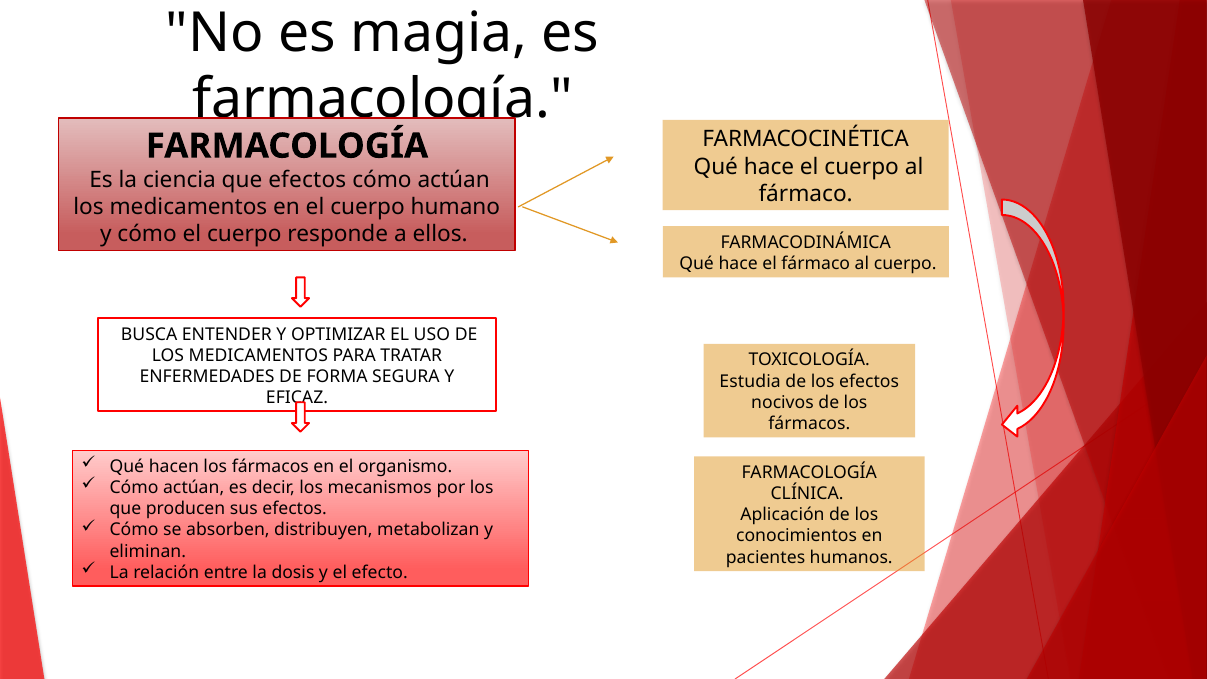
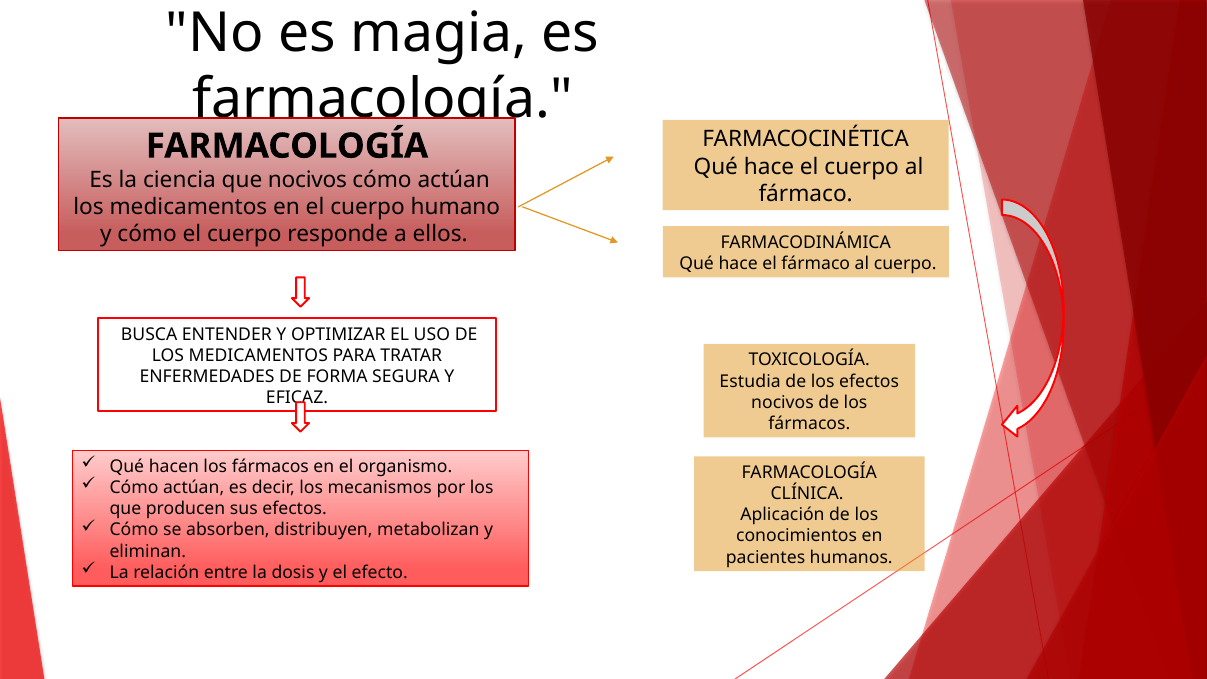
que efectos: efectos -> nocivos (307, 180)
